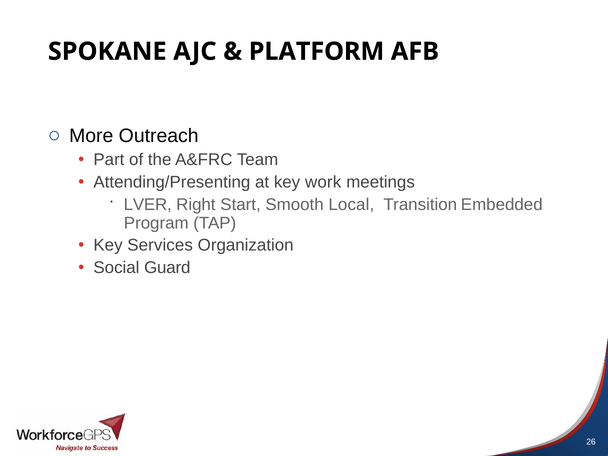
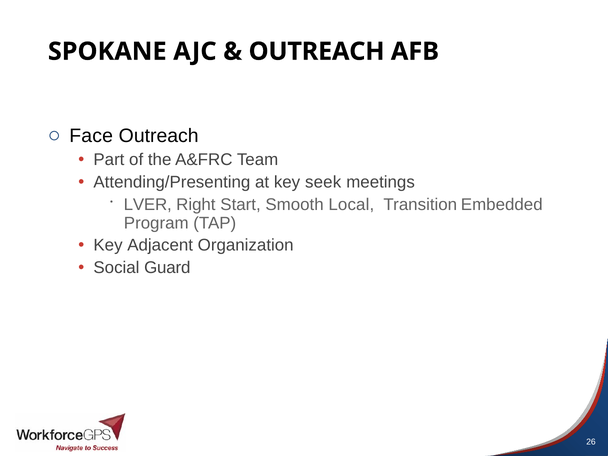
PLATFORM: PLATFORM -> OUTREACH (317, 51)
More: More -> Face (91, 136)
work: work -> seek (323, 182)
Services: Services -> Adjacent (160, 245)
